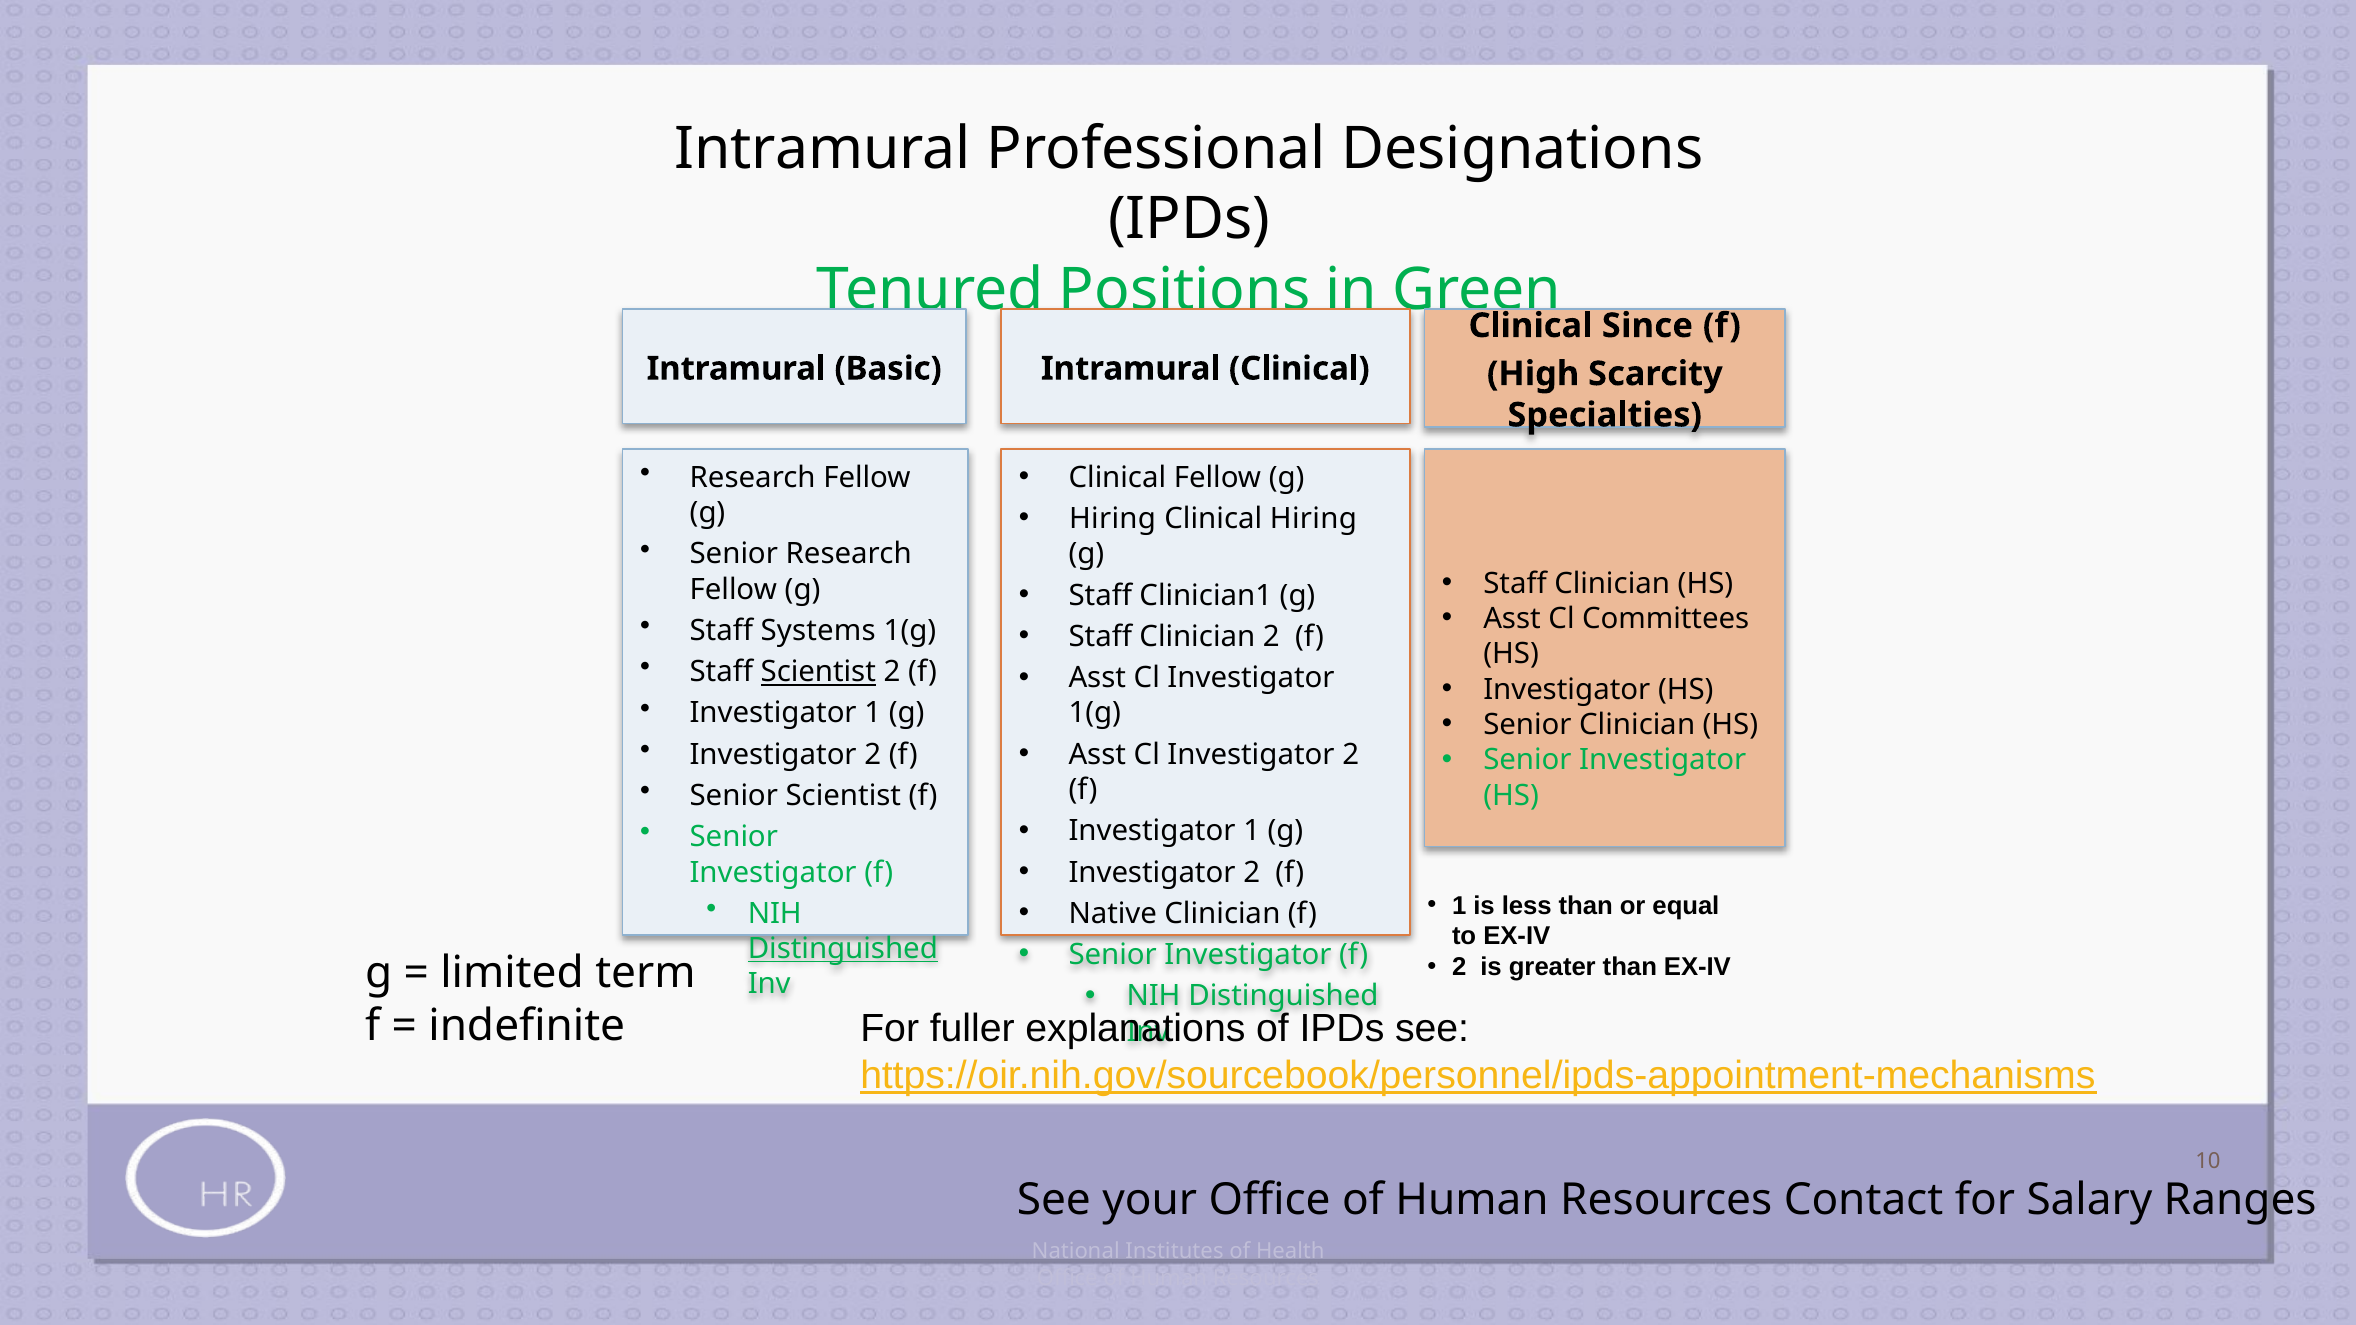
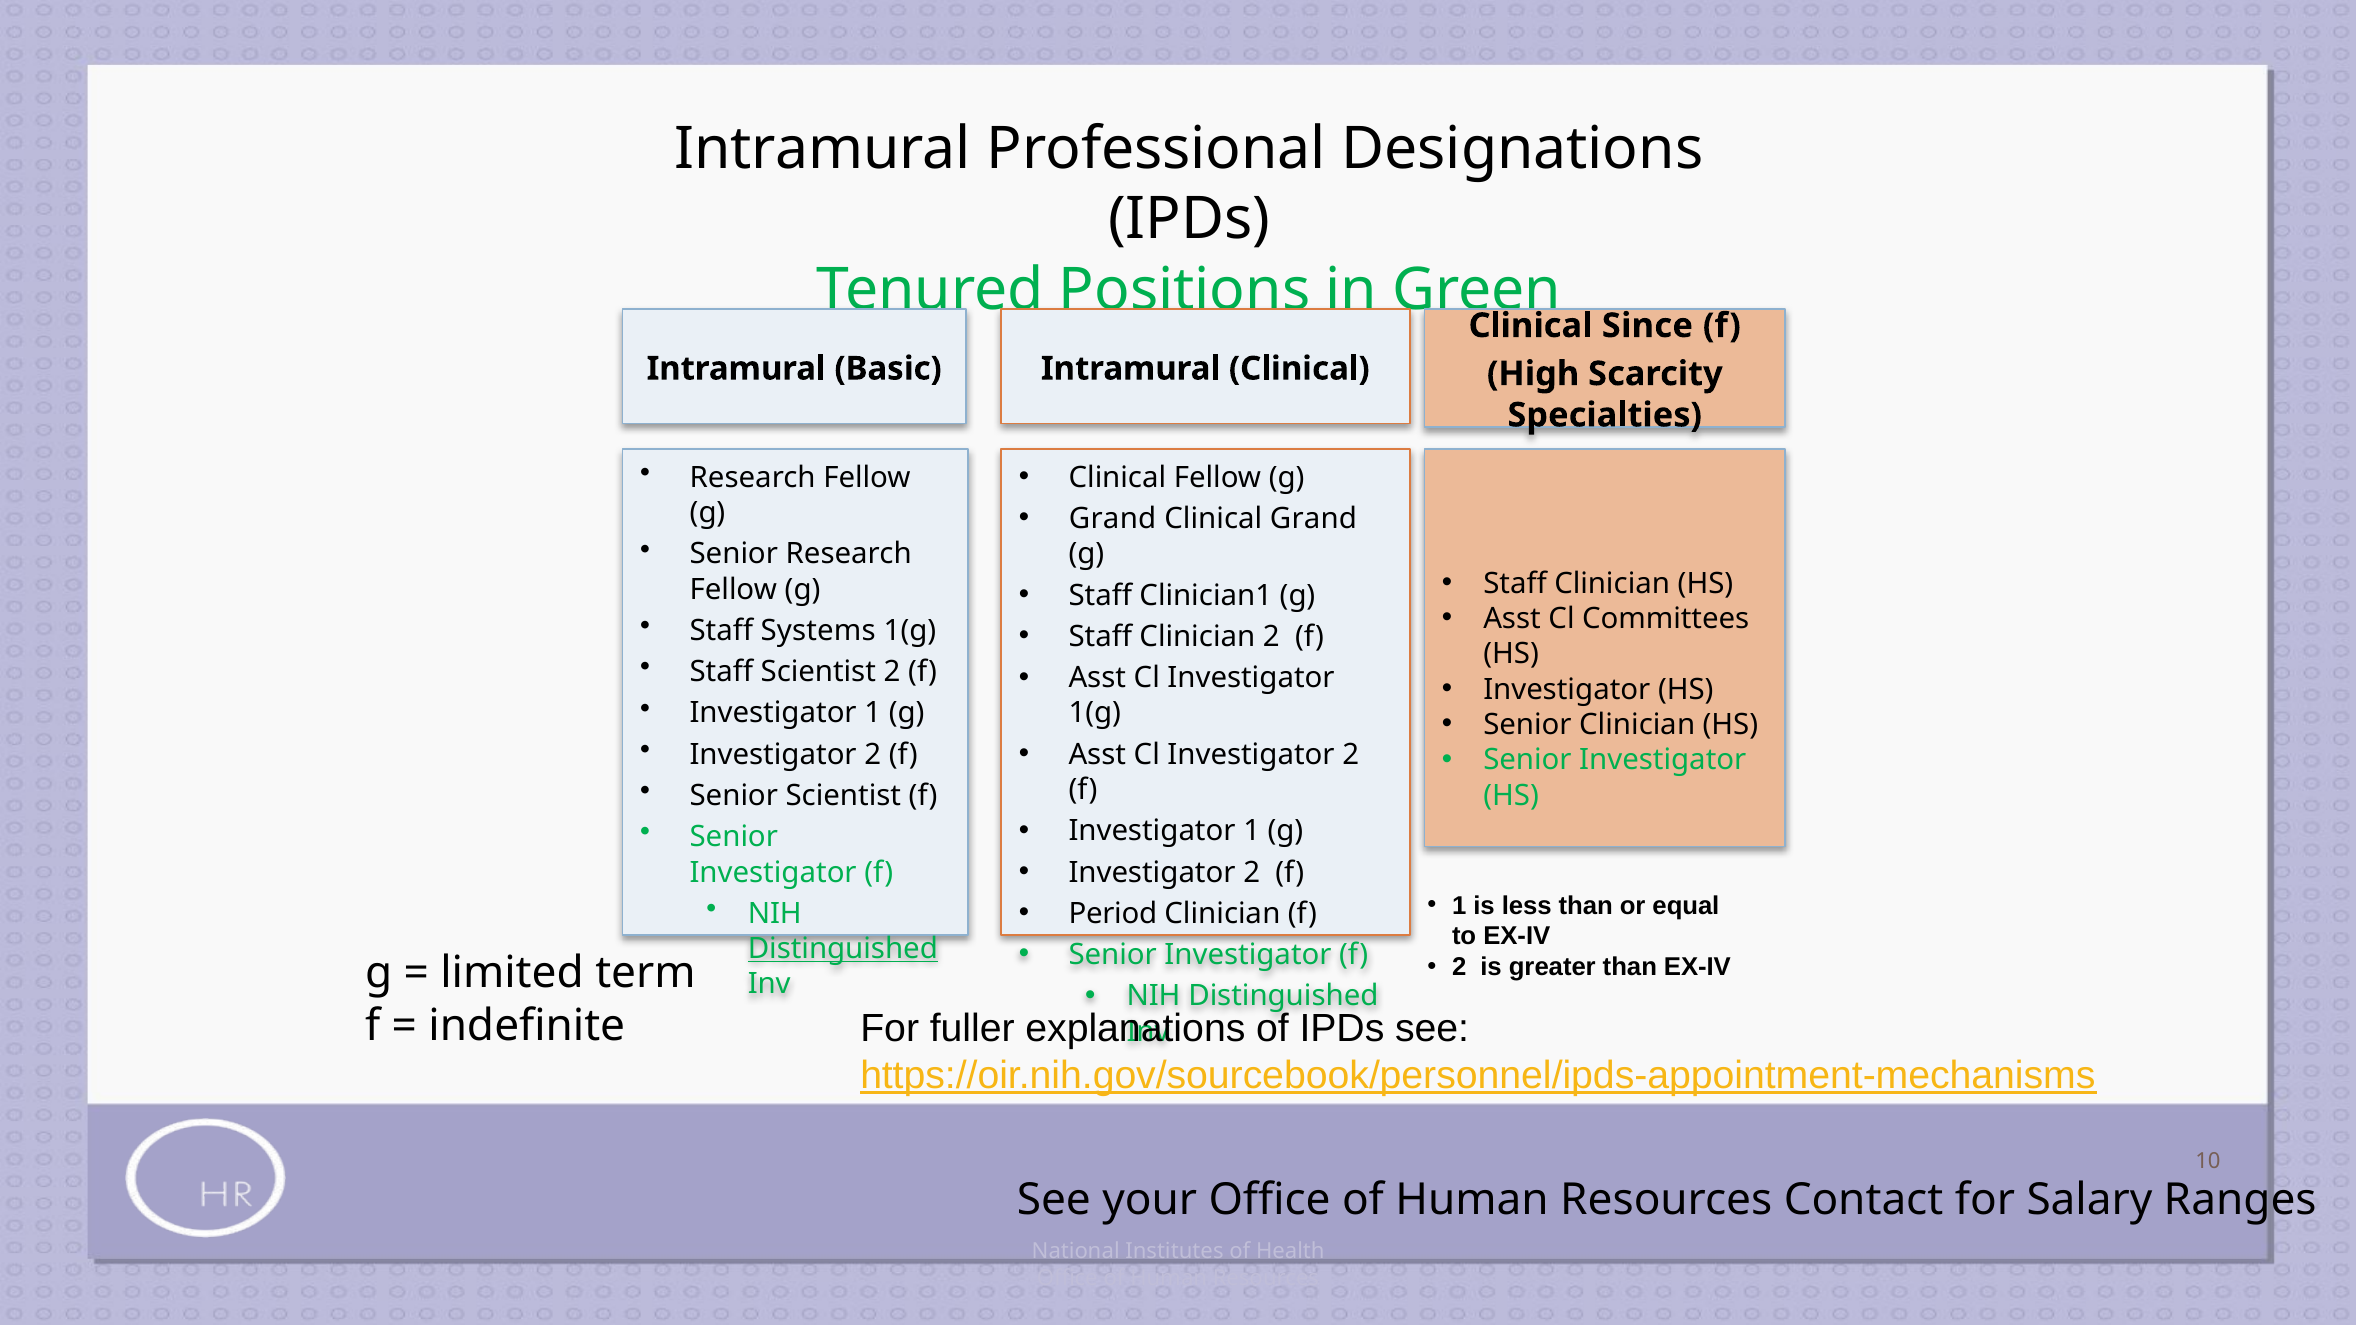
Hiring: Hiring -> Grand (1113, 519)
Clinical Hiring: Hiring -> Grand (1313, 519)
Scientist underline: present -> none (818, 672)
Native: Native -> Period (1113, 914)
